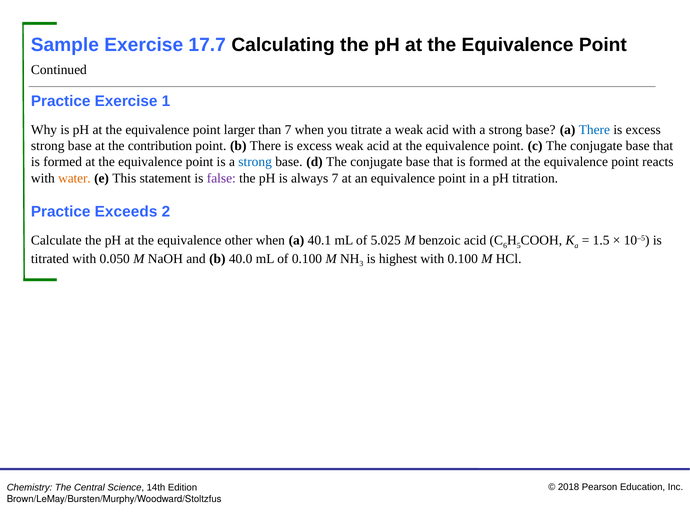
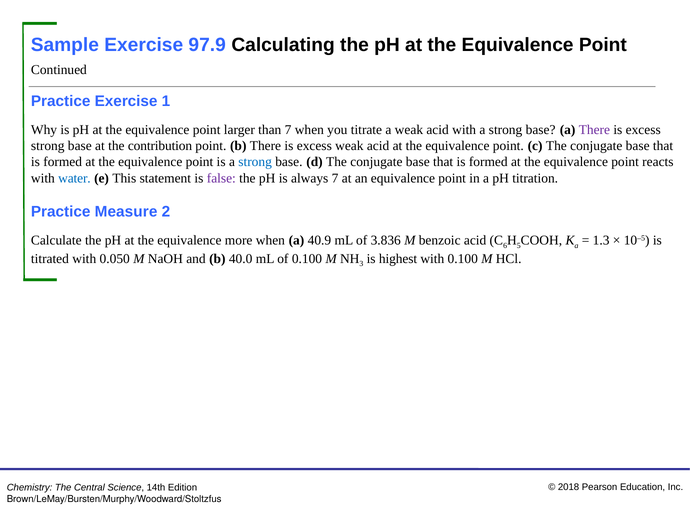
17.7: 17.7 -> 97.9 (207, 45)
There colour: blue -> purple (594, 130)
water colour: orange -> blue (74, 178)
Exceeds: Exceeds -> Measure (126, 211)
other: other -> more (239, 240)
40.1: 40.1 -> 40.9 (319, 240)
5.025: 5.025 -> 3.836 (386, 240)
1.5: 1.5 -> 1.3 (601, 240)
